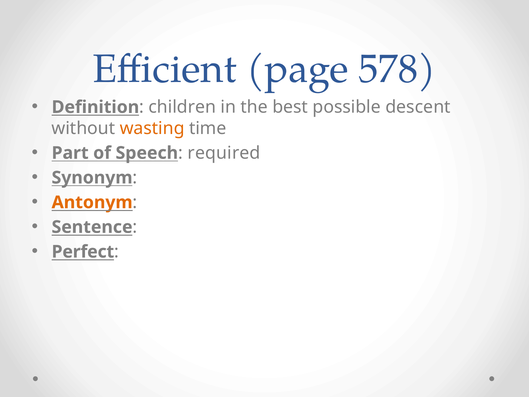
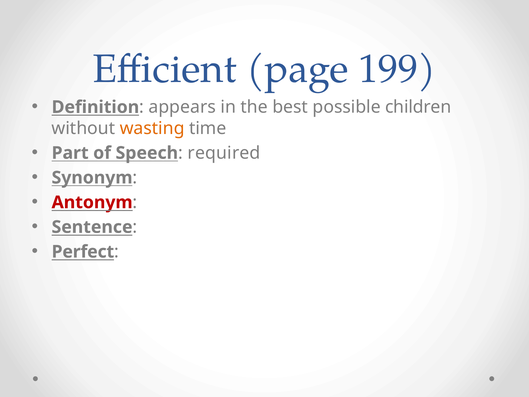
578: 578 -> 199 (397, 69)
children: children -> appears (182, 107)
descent: descent -> children (418, 107)
Antonym colour: orange -> red (92, 202)
